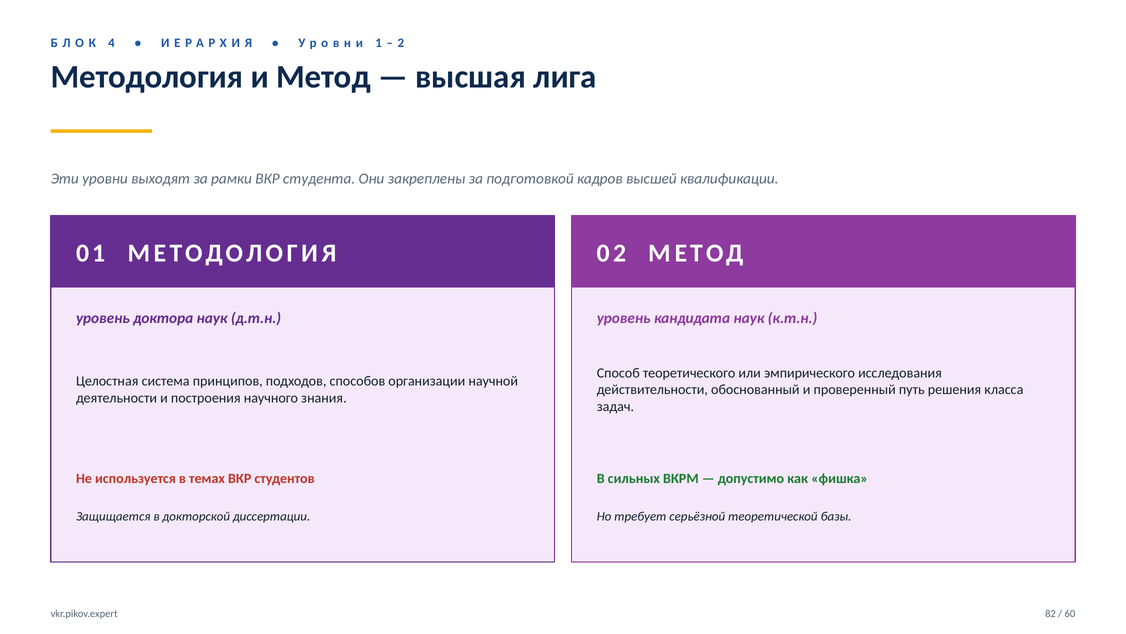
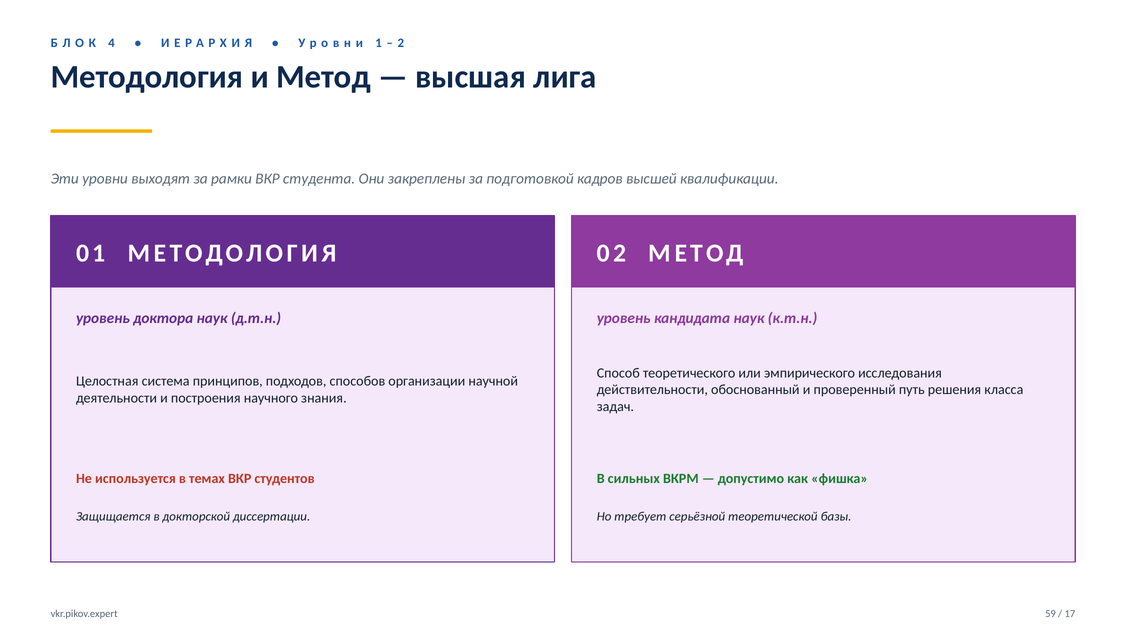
82: 82 -> 59 (1050, 613)
60: 60 -> 17 (1070, 613)
